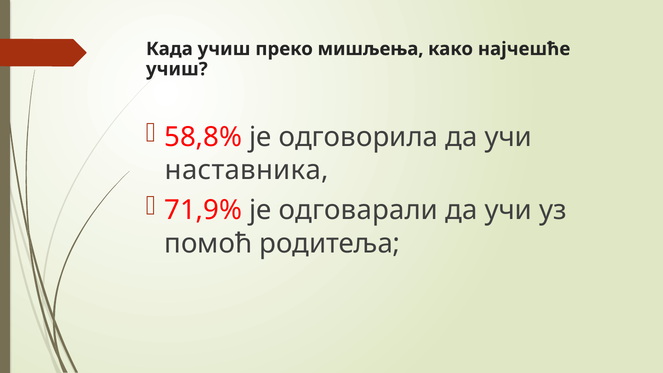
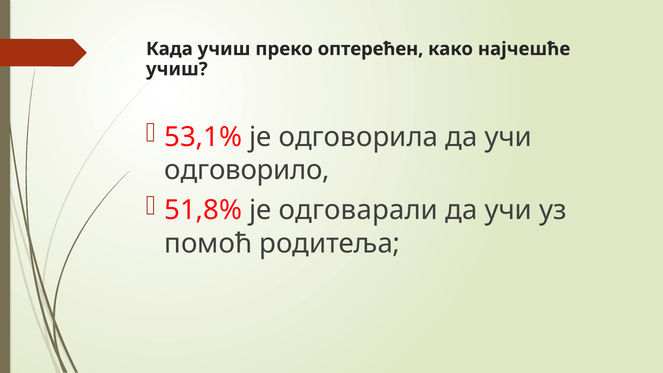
мишљења: мишљења -> оптерећен (371, 49)
58,8%: 58,8% -> 53,1% (203, 137)
наставника: наставника -> одговорило (247, 170)
71,9%: 71,9% -> 51,8% (203, 210)
